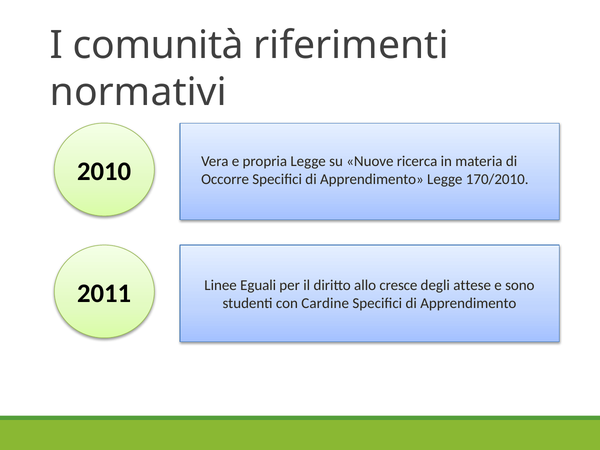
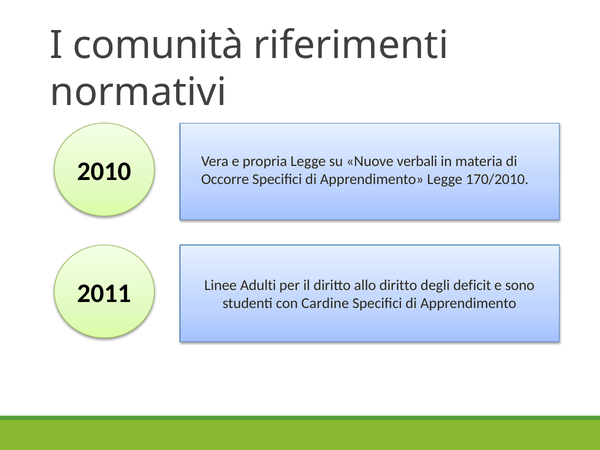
ricerca: ricerca -> verbali (417, 161)
Eguali: Eguali -> Adulti (258, 285)
allo cresce: cresce -> diritto (398, 285)
attese: attese -> deficit (472, 285)
